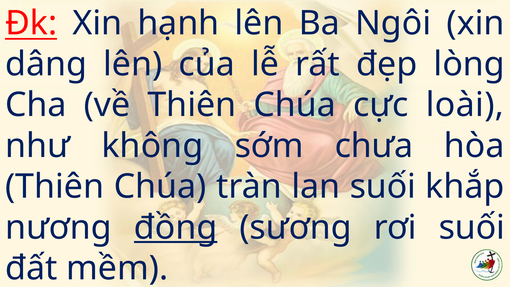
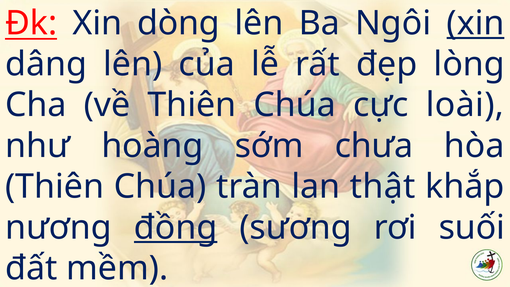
hạnh: hạnh -> dòng (178, 23)
xin underline: none -> present (476, 23)
không: không -> hoàng (152, 146)
lan suối: suối -> thật (383, 187)
